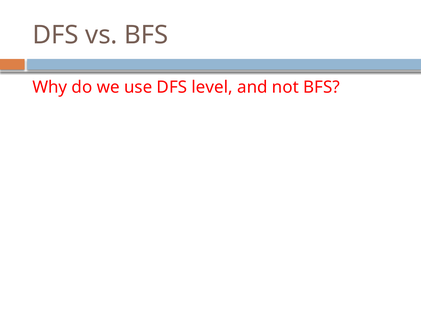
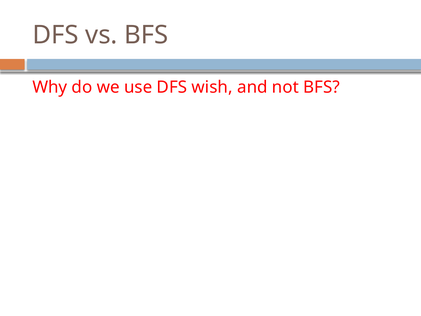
level: level -> wish (212, 87)
